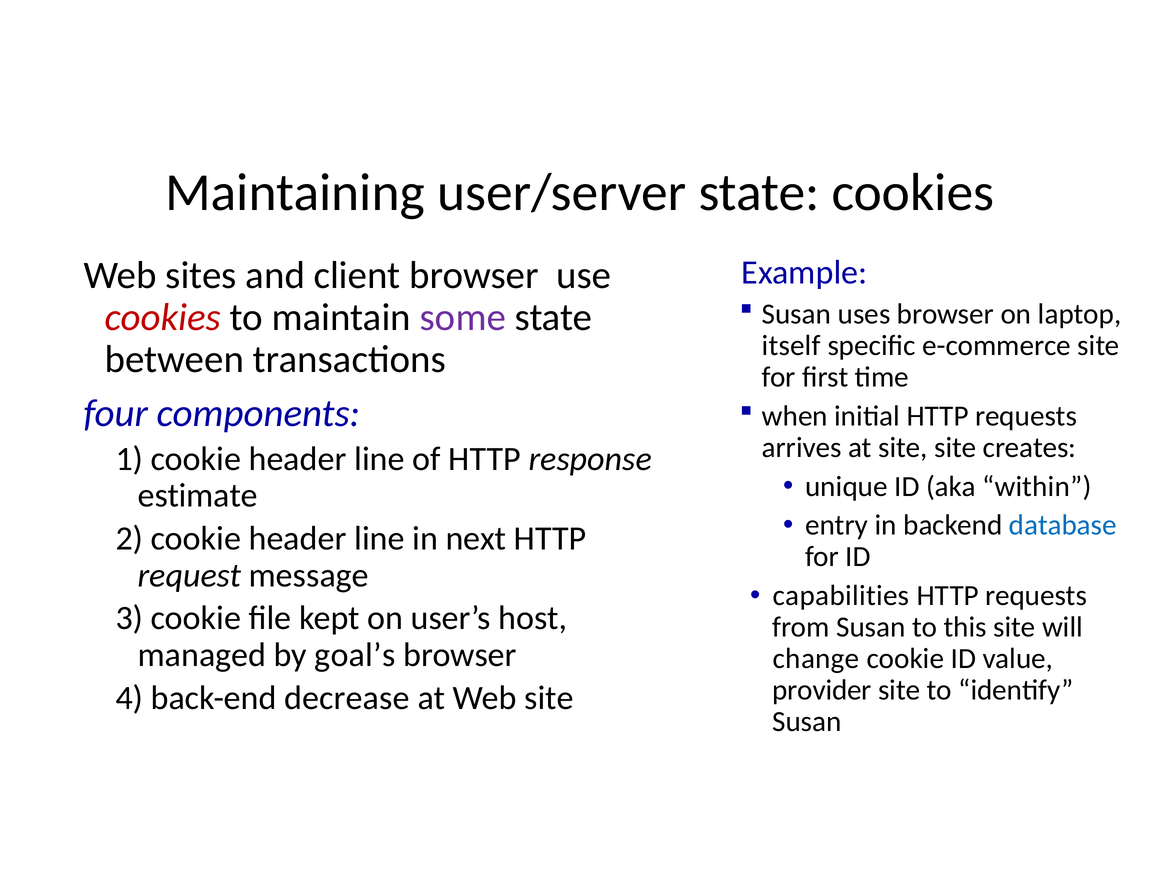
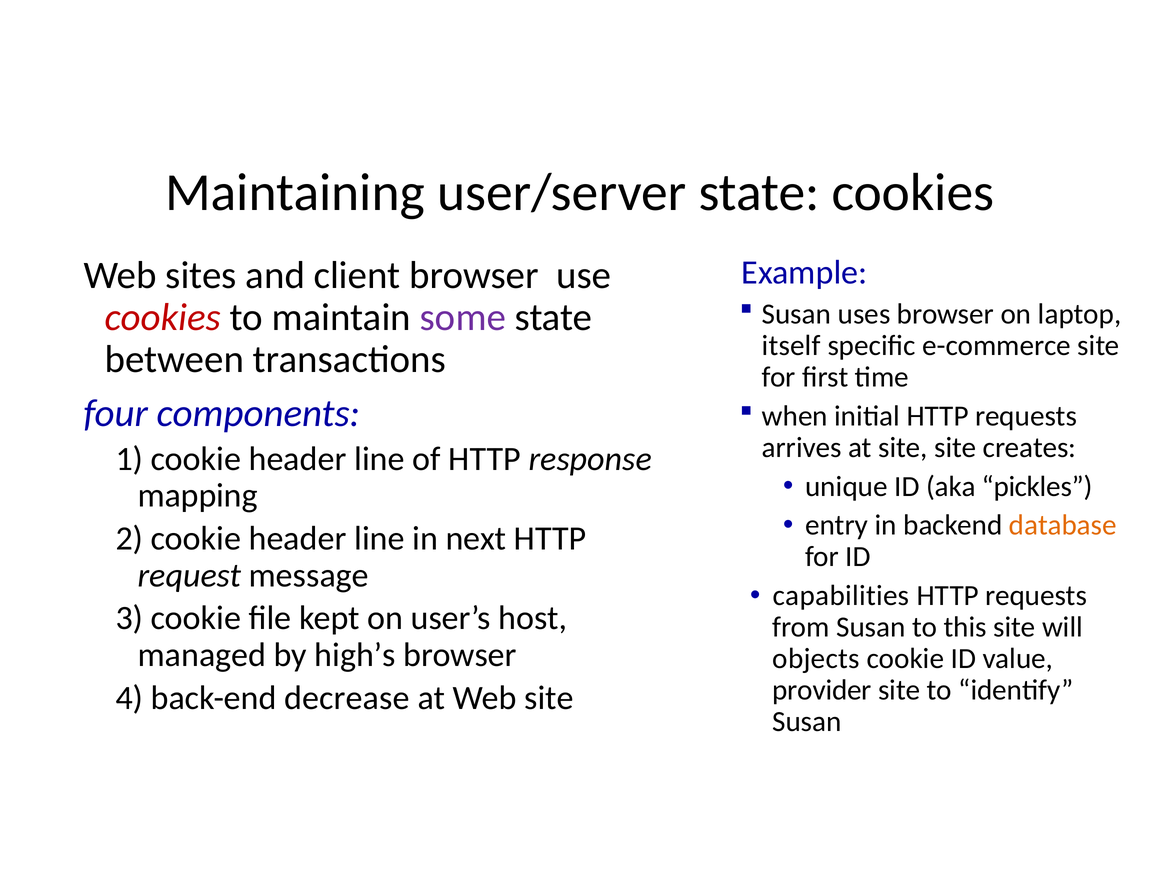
within: within -> pickles (1037, 486)
estimate: estimate -> mapping (198, 496)
database colour: blue -> orange (1063, 525)
goal’s: goal’s -> high’s (355, 655)
change: change -> objects (816, 659)
